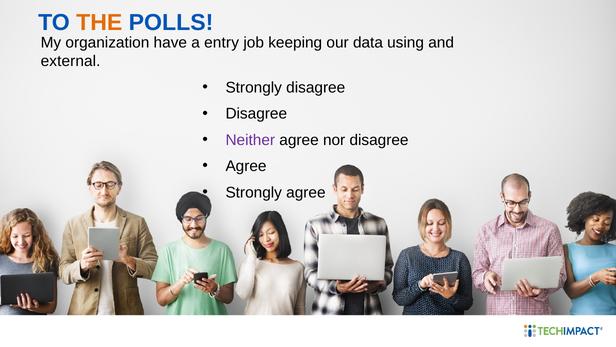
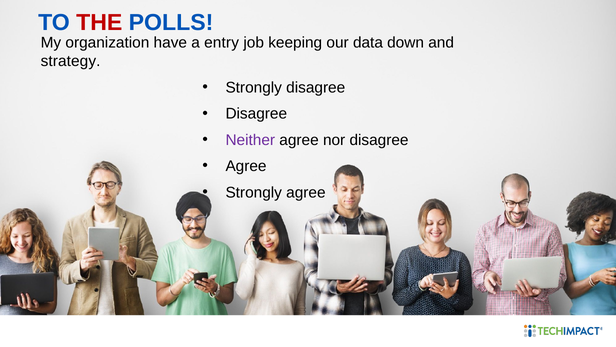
THE colour: orange -> red (99, 23)
using: using -> down (406, 43)
external: external -> strategy (71, 61)
